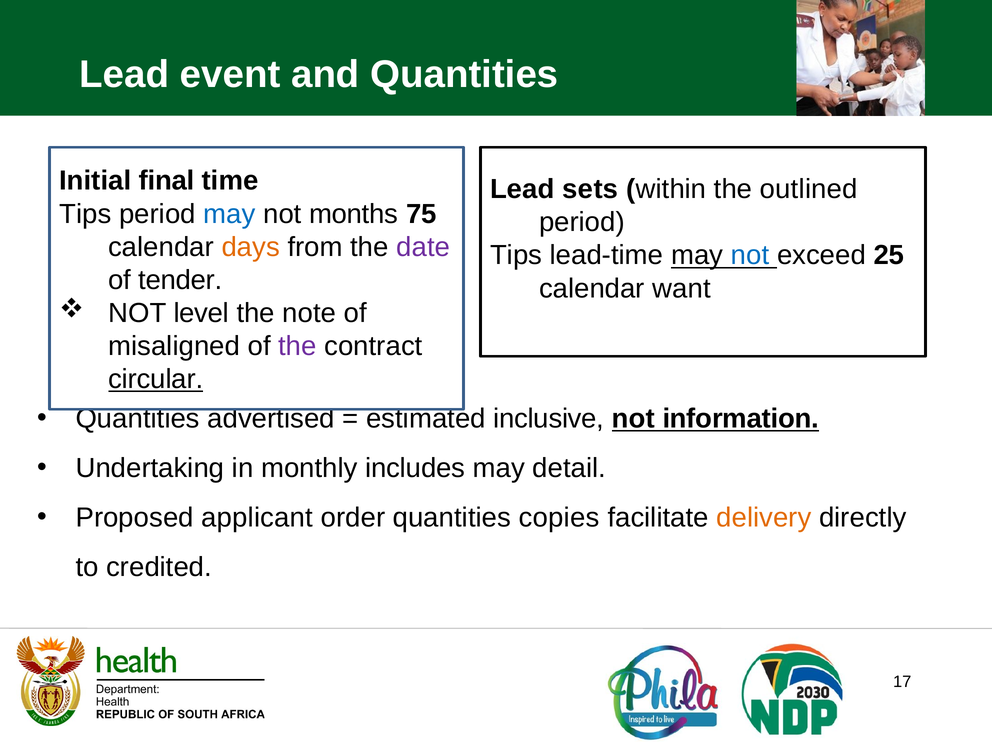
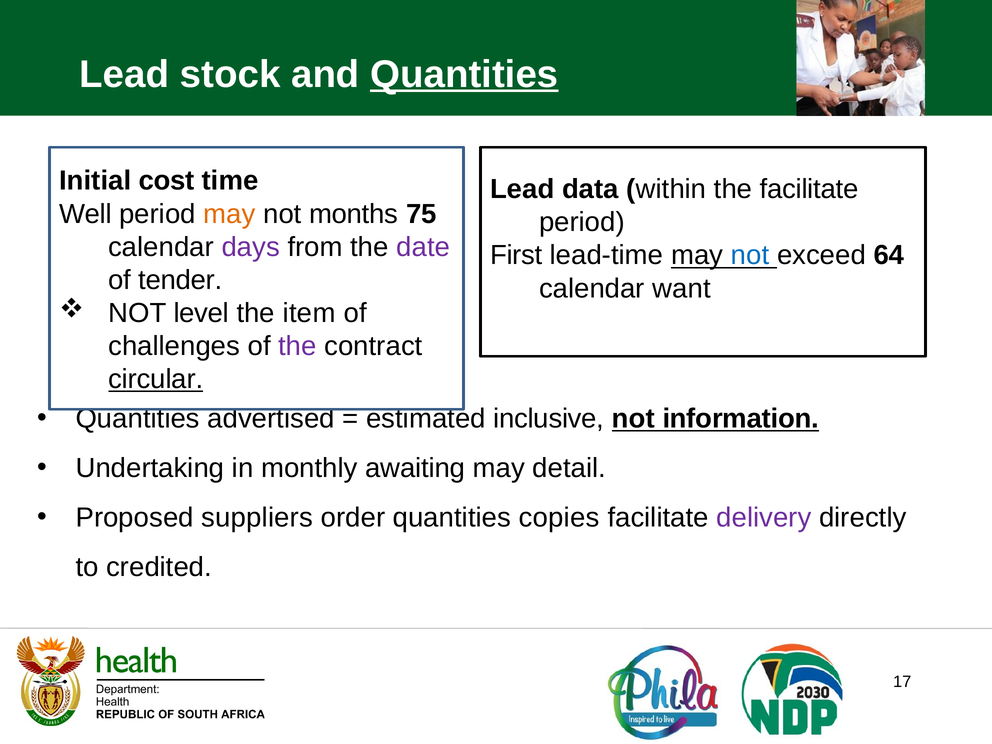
event: event -> stock (230, 74)
Quantities underline: none -> present (464, 74)
final: final -> cost (167, 181)
sets: sets -> data (590, 189)
the outlined: outlined -> facilitate (809, 189)
Tips: Tips -> Well (85, 214)
may colour: blue -> orange (229, 214)
days colour: orange -> purple (251, 247)
Tips: Tips -> First (516, 255)
25: 25 -> 64 (889, 255)
note: note -> item (309, 313)
misaligned: misaligned -> challenges (174, 346)
includes: includes -> awaiting (415, 468)
applicant: applicant -> suppliers (257, 518)
delivery colour: orange -> purple (764, 518)
